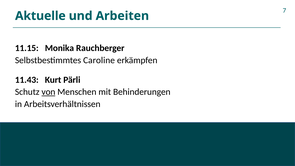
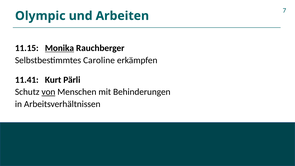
Aktuelle: Aktuelle -> Olympic (40, 16)
Monika underline: none -> present (59, 48)
11.43: 11.43 -> 11.41 (27, 80)
